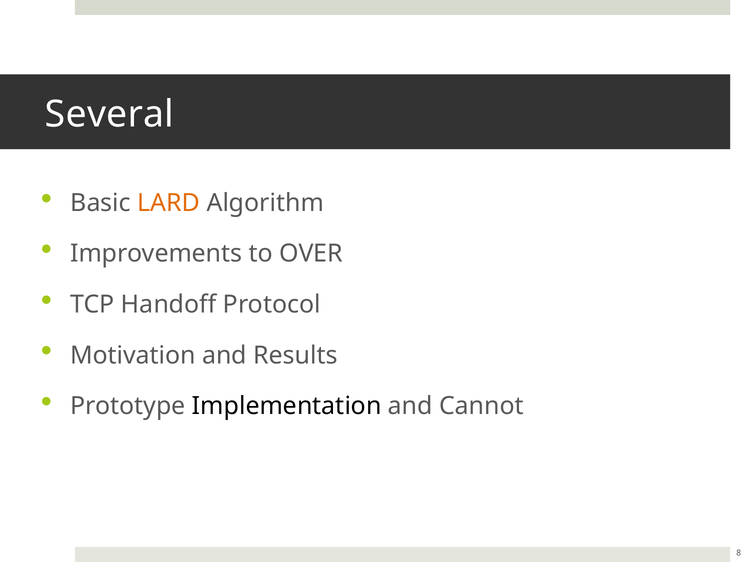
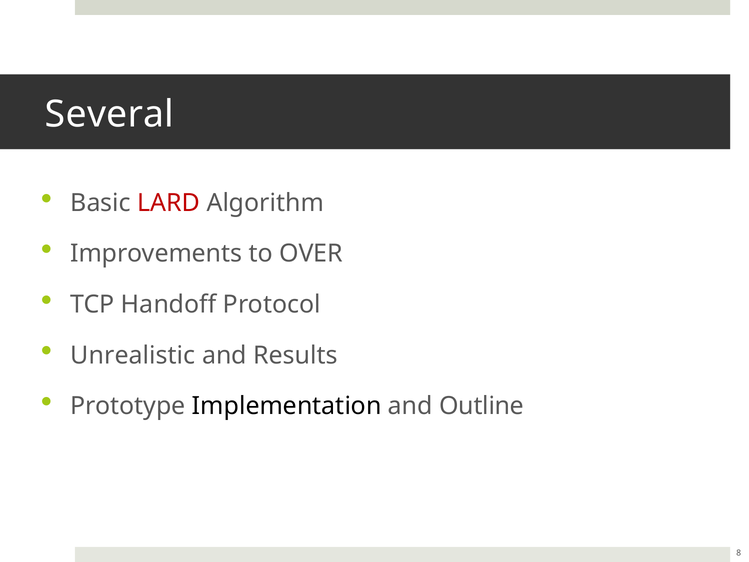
LARD colour: orange -> red (169, 203)
Motivation: Motivation -> Unrealistic (133, 355)
Cannot: Cannot -> Outline (482, 406)
